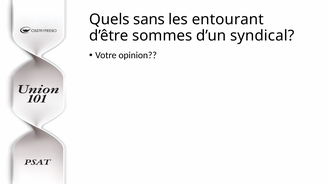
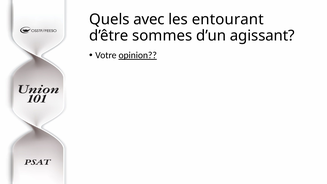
sans: sans -> avec (149, 19)
syndical: syndical -> agissant (262, 36)
opinion underline: none -> present (138, 55)
